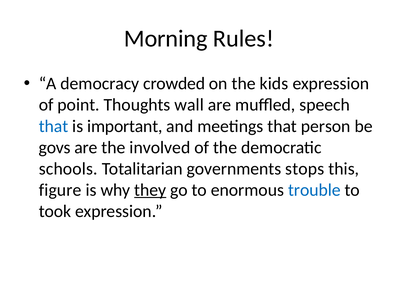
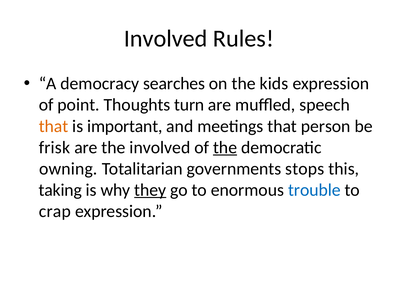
Morning: Morning -> Involved (166, 39)
crowded: crowded -> searches (174, 83)
wall: wall -> turn (189, 105)
that colour: blue -> orange (54, 126)
govs: govs -> frisk (54, 147)
the underline: none -> present (225, 147)
schools: schools -> owning (68, 168)
figure: figure -> taking (60, 190)
took: took -> crap (55, 211)
